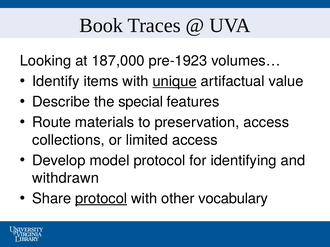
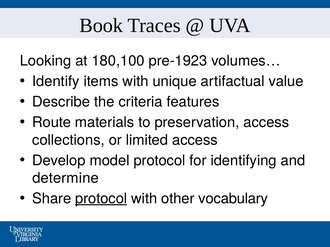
187,000: 187,000 -> 180,100 (118, 61)
unique underline: present -> none (175, 82)
special: special -> criteria (141, 102)
withdrawn: withdrawn -> determine (66, 178)
